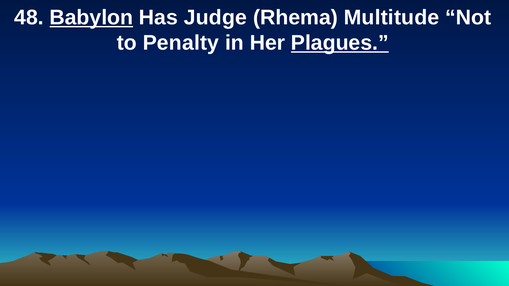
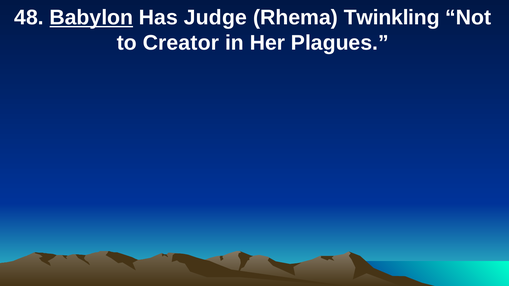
Multitude: Multitude -> Twinkling (392, 18)
Penalty: Penalty -> Creator (181, 43)
Plagues underline: present -> none (340, 43)
